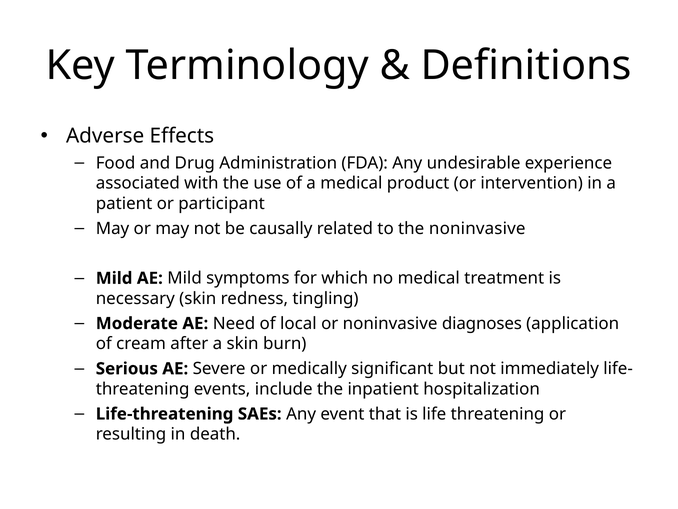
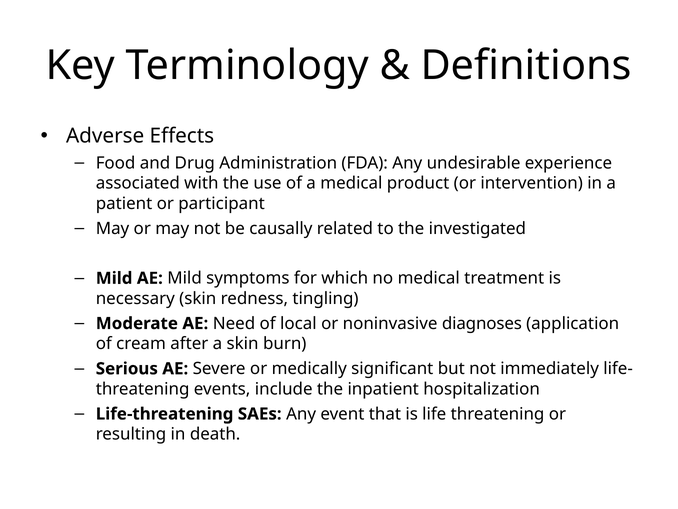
the noninvasive: noninvasive -> investigated (477, 228)
